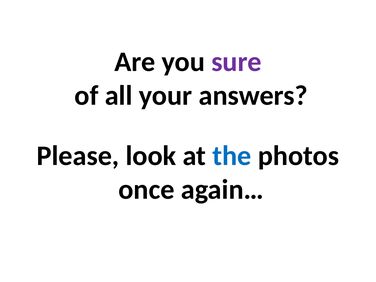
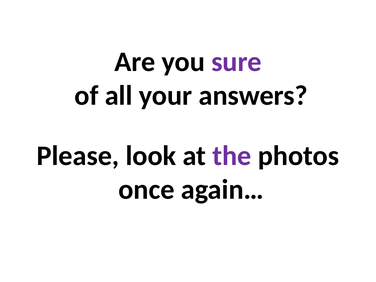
the colour: blue -> purple (232, 156)
